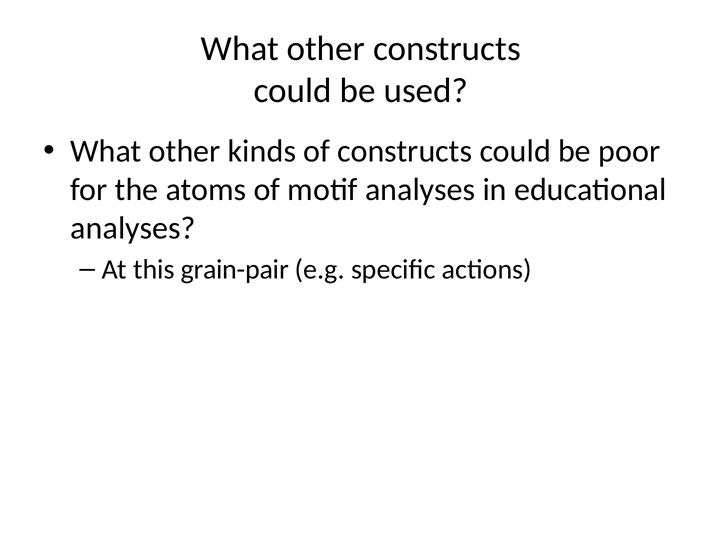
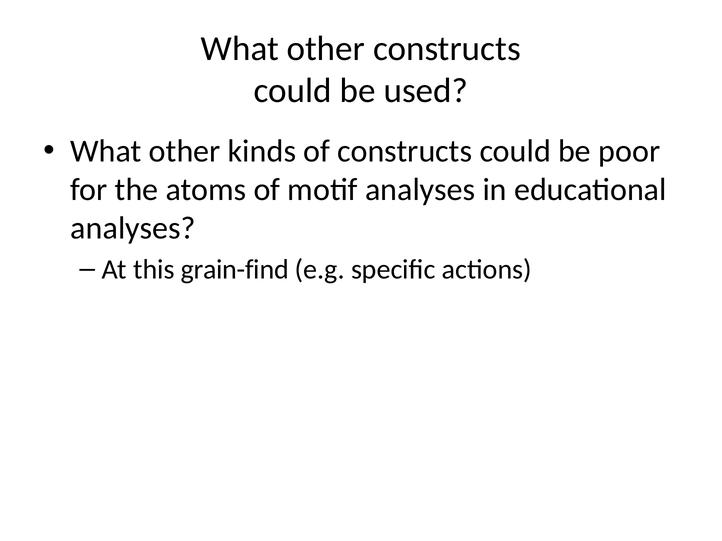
grain-pair: grain-pair -> grain-find (235, 270)
